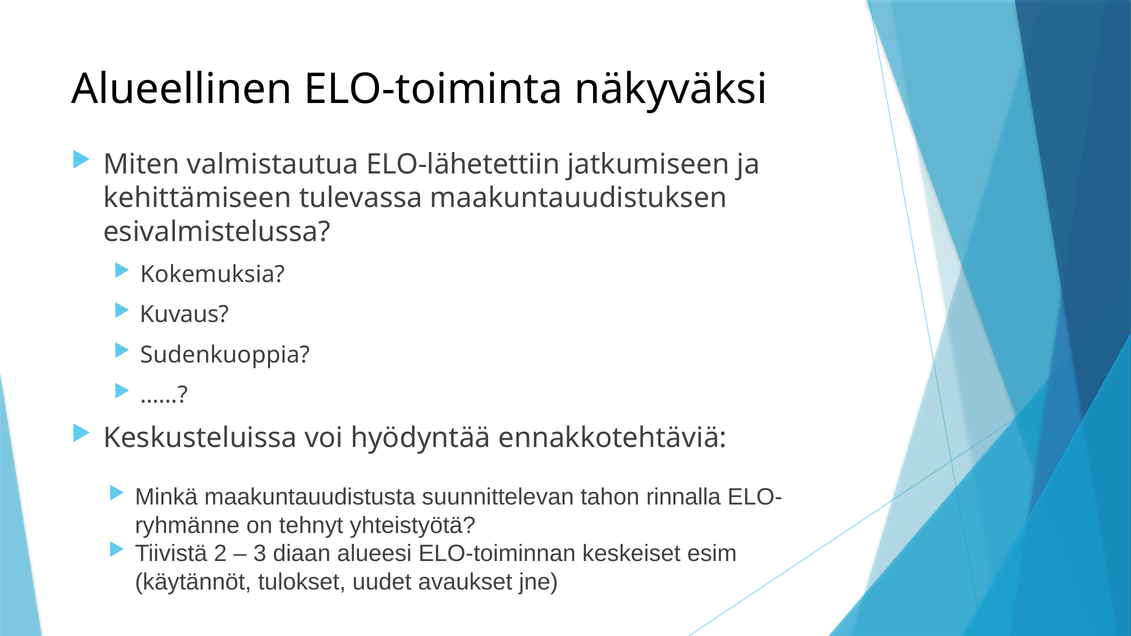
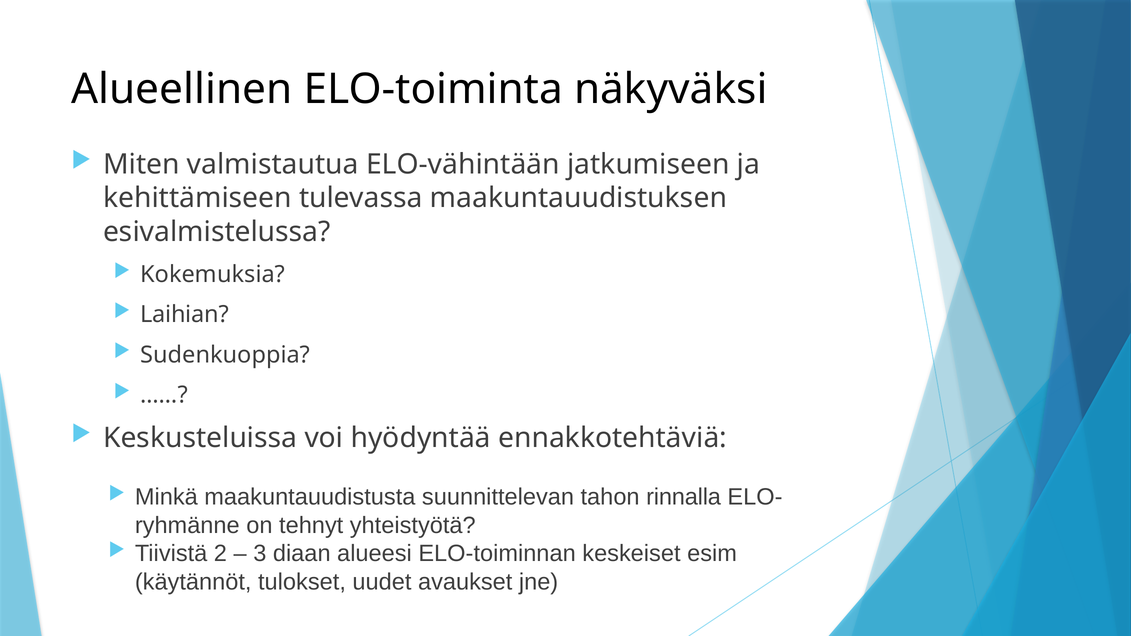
ELO-lähetettiin: ELO-lähetettiin -> ELO-vähintään (463, 164)
Kuvaus: Kuvaus -> Laihian (184, 315)
